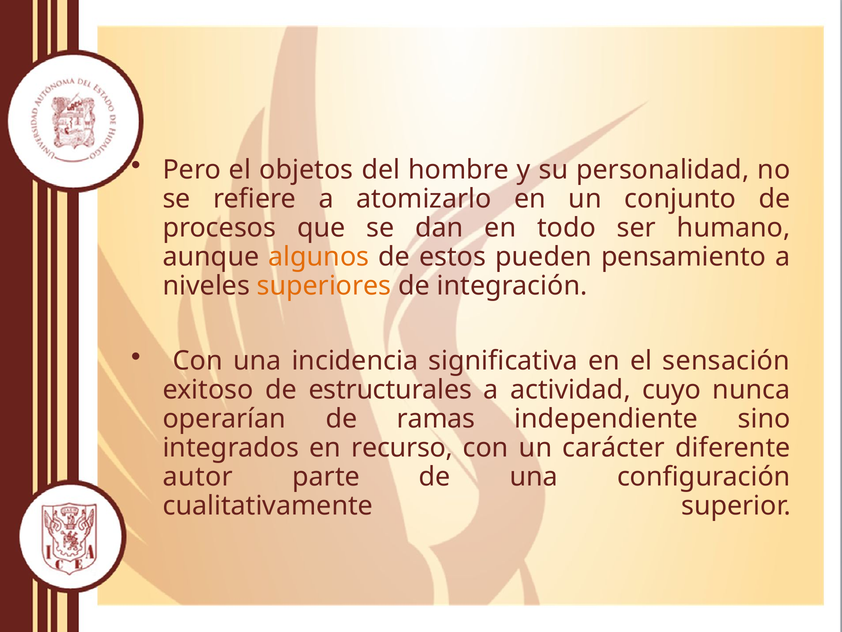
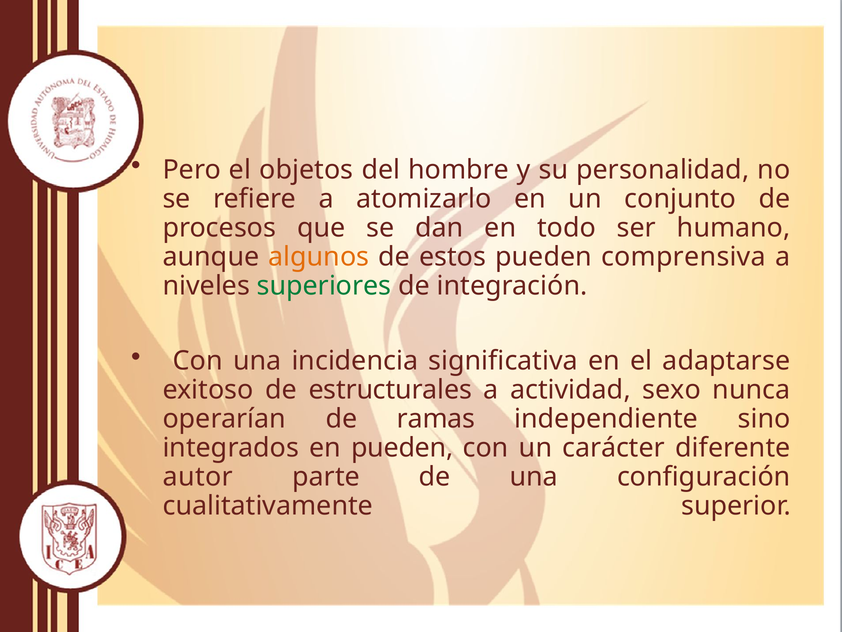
pensamiento: pensamiento -> comprensiva (683, 257)
superiores colour: orange -> green (324, 286)
sensación: sensación -> adaptarse (726, 360)
cuyo: cuyo -> sexo (672, 390)
en recurso: recurso -> pueden (402, 448)
